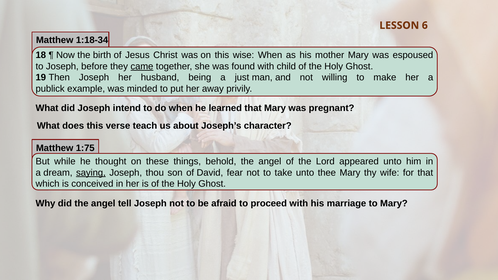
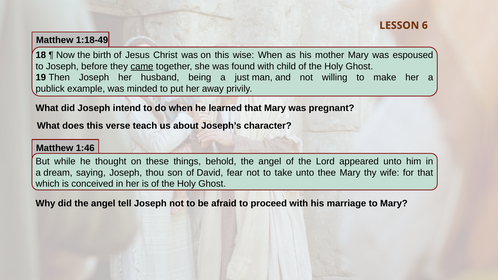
1:18-34: 1:18-34 -> 1:18-49 (92, 40)
1:75: 1:75 -> 1:46 (85, 148)
saying underline: present -> none (91, 173)
